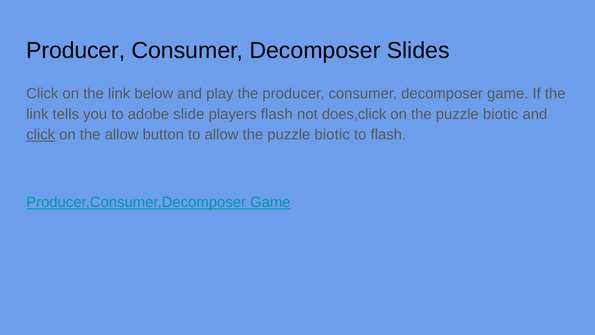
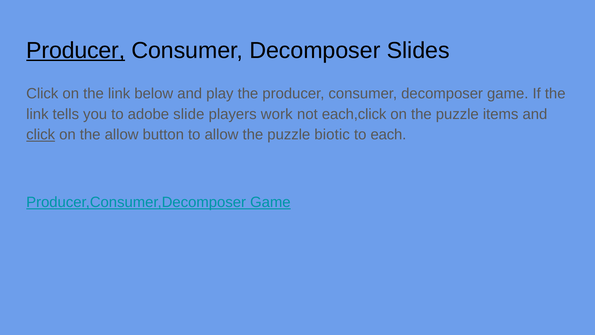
Producer underline: none -> present (76, 50)
players flash: flash -> work (277, 114)
does,click: does,click -> each,click (354, 114)
on the puzzle biotic: biotic -> items (501, 114)
to flash: flash -> each (388, 135)
